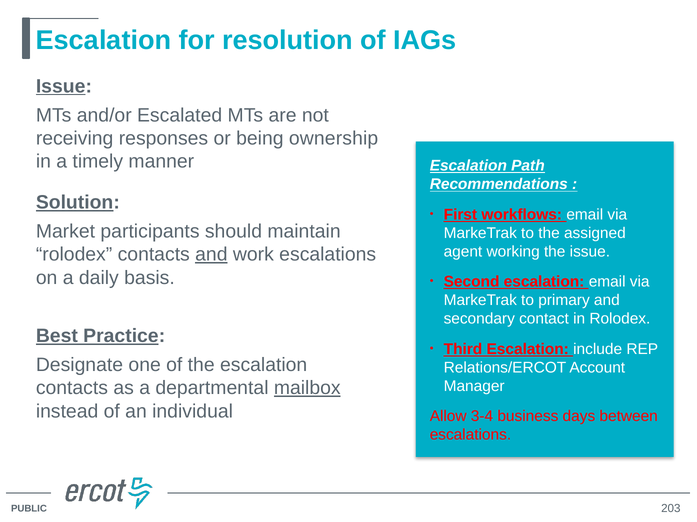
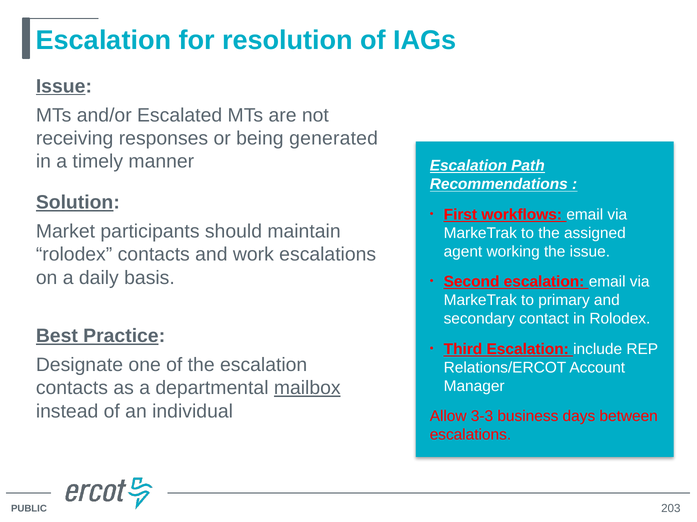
ownership: ownership -> generated (334, 139)
and underline: present -> none (211, 255)
3-4: 3-4 -> 3-3 (482, 417)
